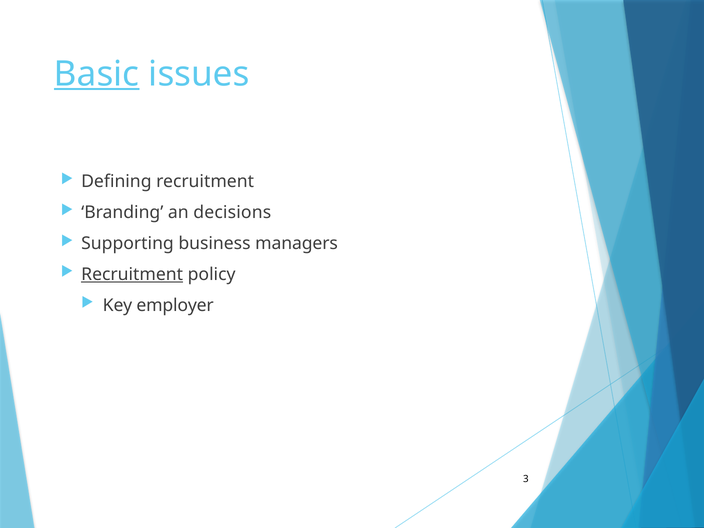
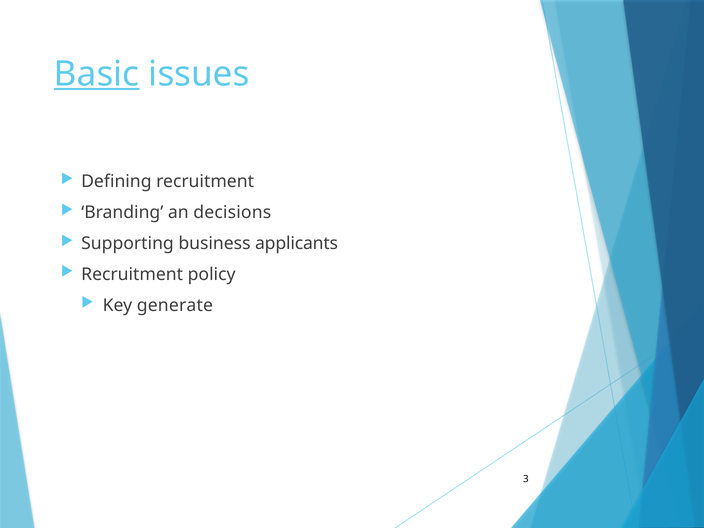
managers: managers -> applicants (297, 243)
Recruitment underline: present -> none (132, 274)
employer: employer -> generate (175, 305)
